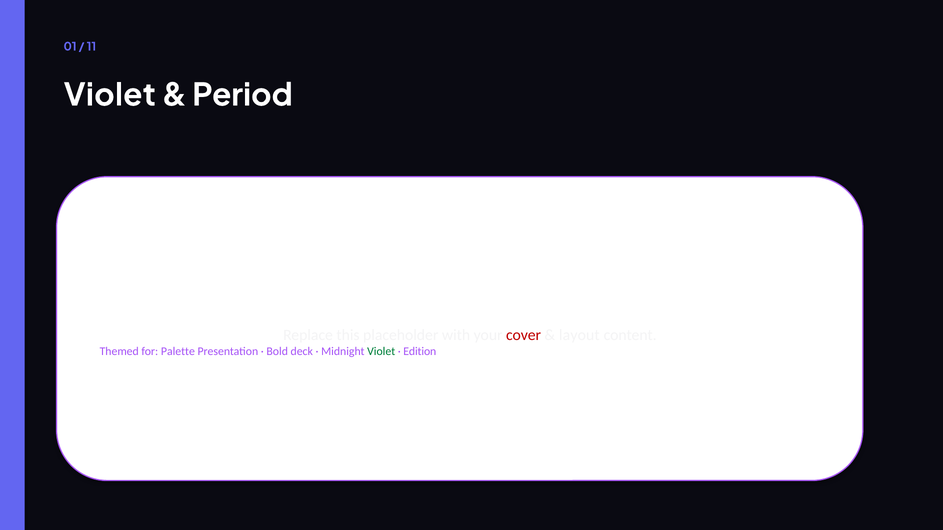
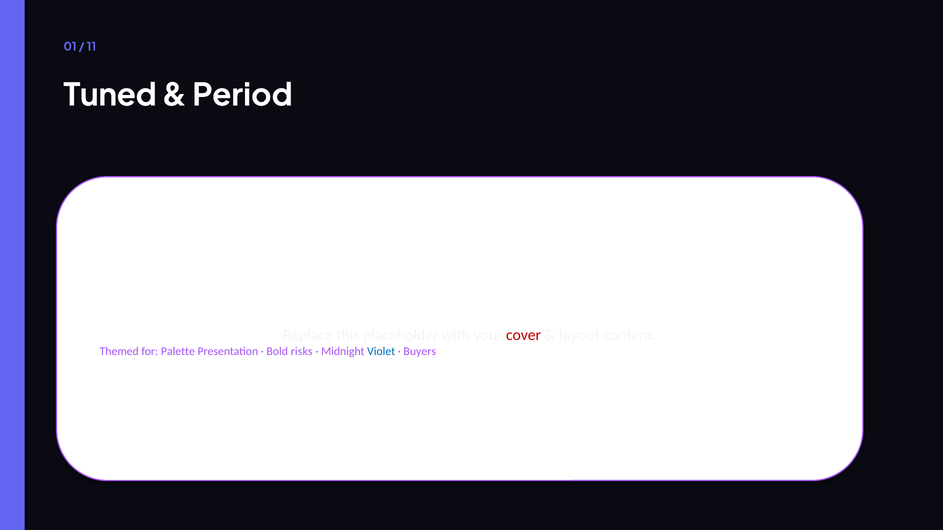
Violet: Violet -> Tuned (110, 95)
deck: deck -> risks (302, 351)
Violet colour: green -> blue (381, 351)
Edition: Edition -> Buyers (420, 351)
